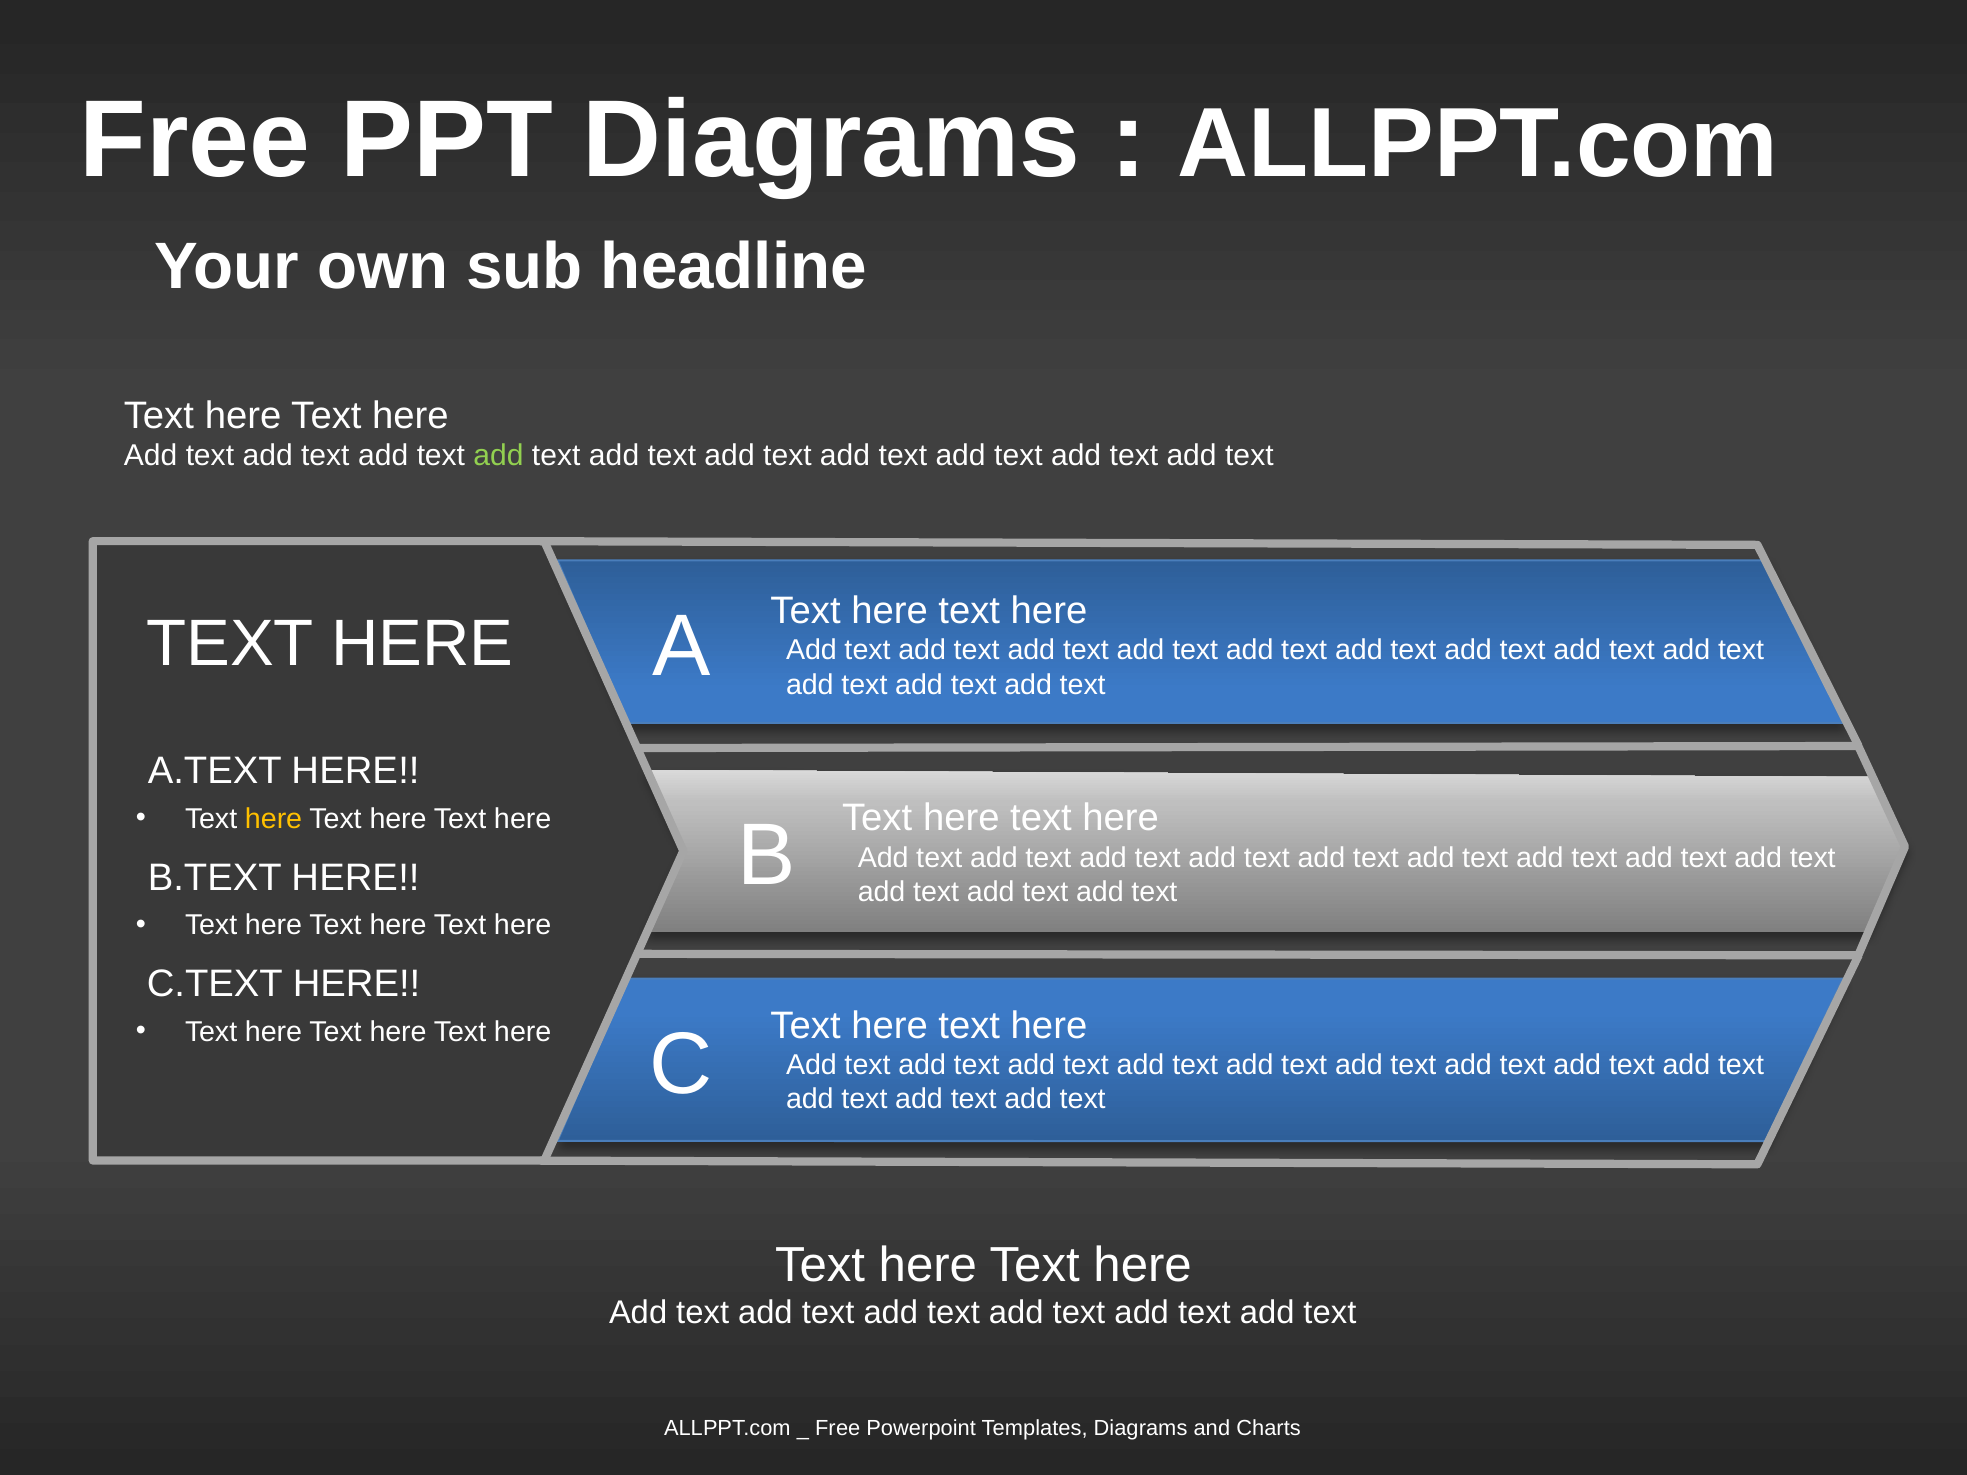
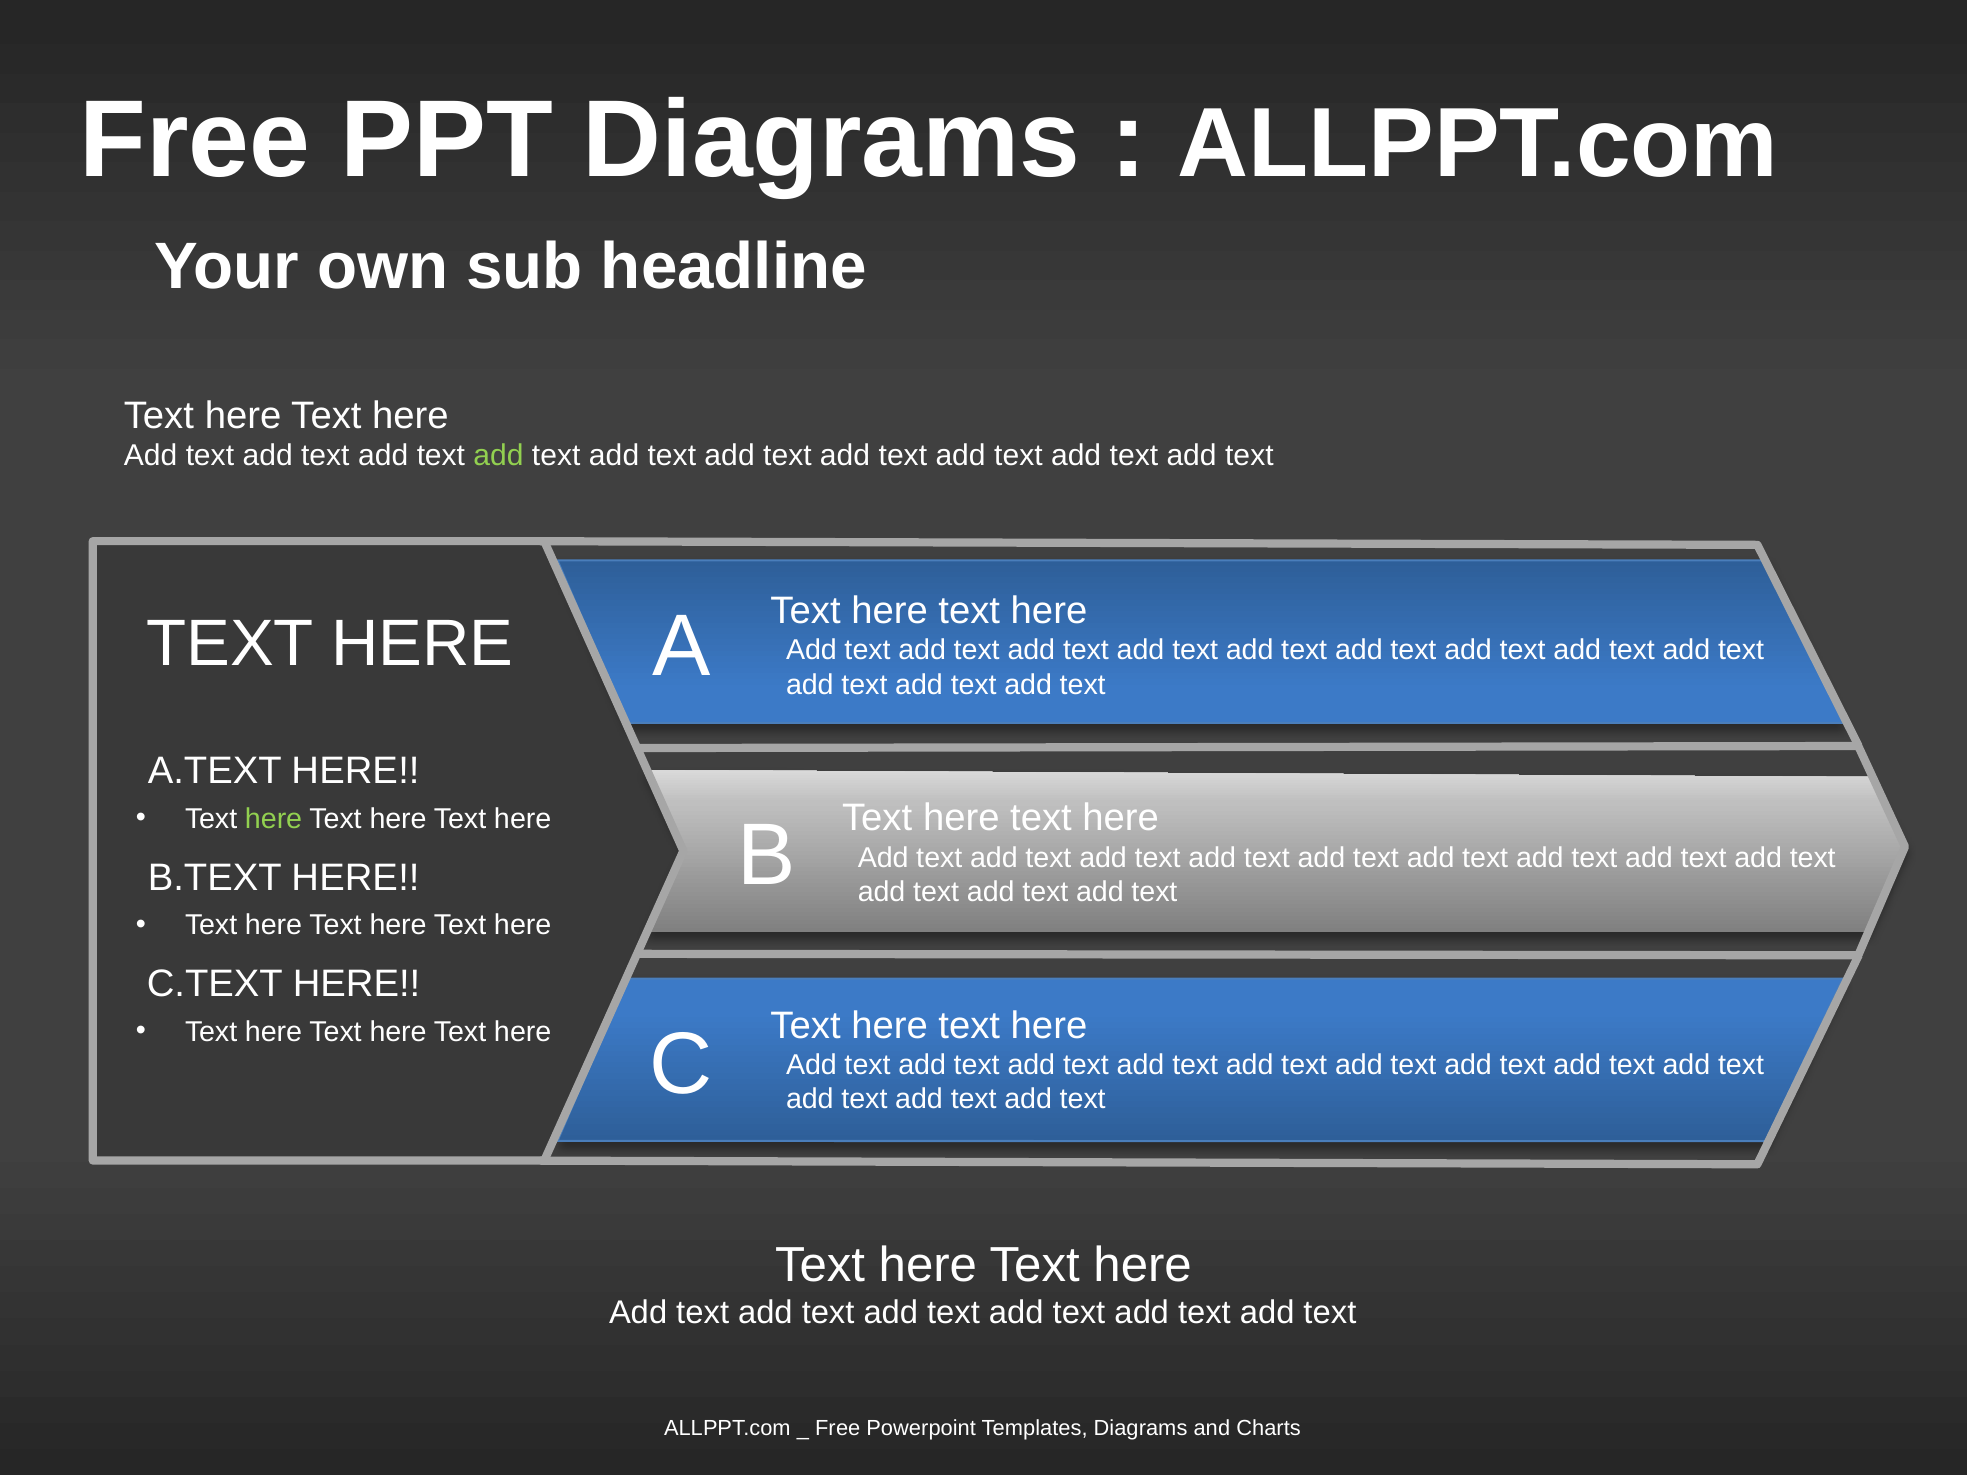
here colour: yellow -> light green (274, 819)
